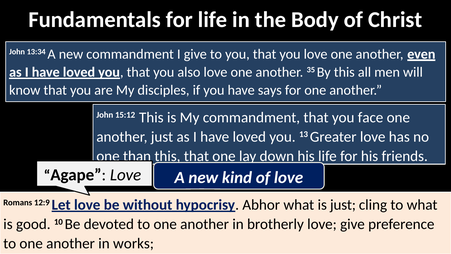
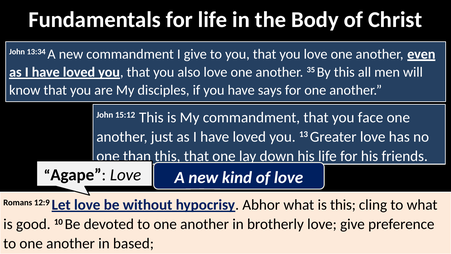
is just: just -> this (343, 205)
works: works -> based (133, 243)
